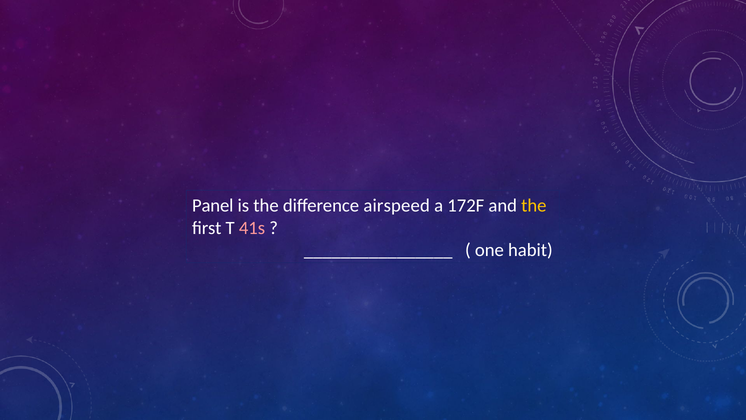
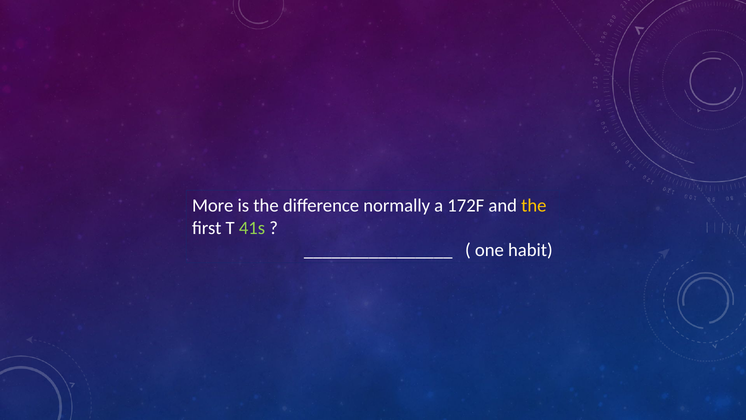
Panel: Panel -> More (213, 205)
airspeed: airspeed -> normally (397, 205)
41s colour: pink -> light green (252, 228)
